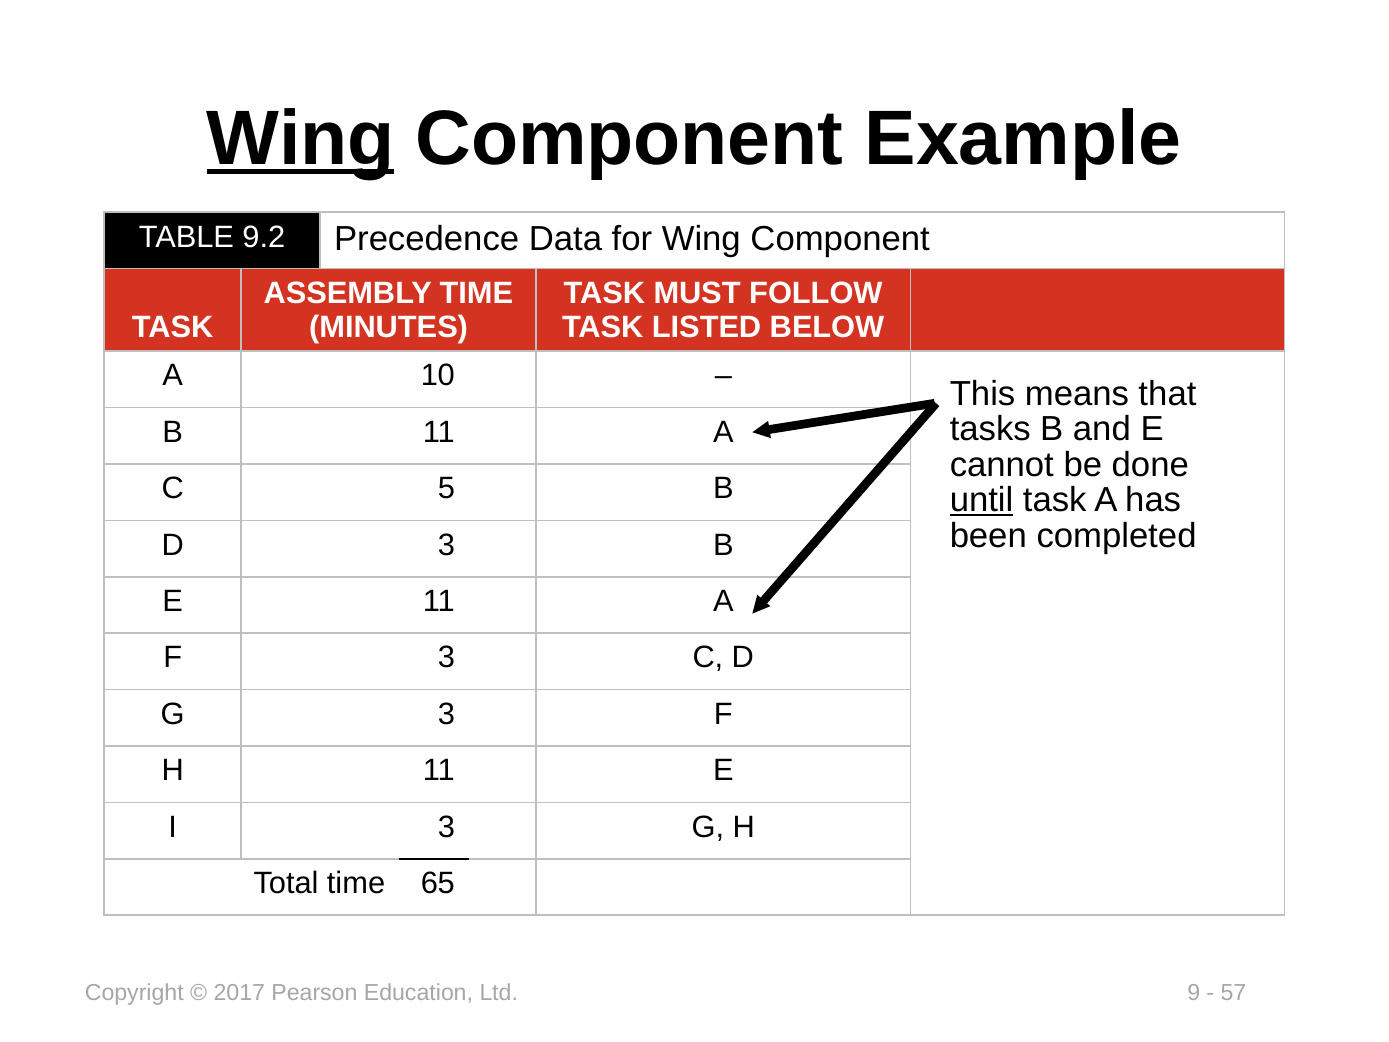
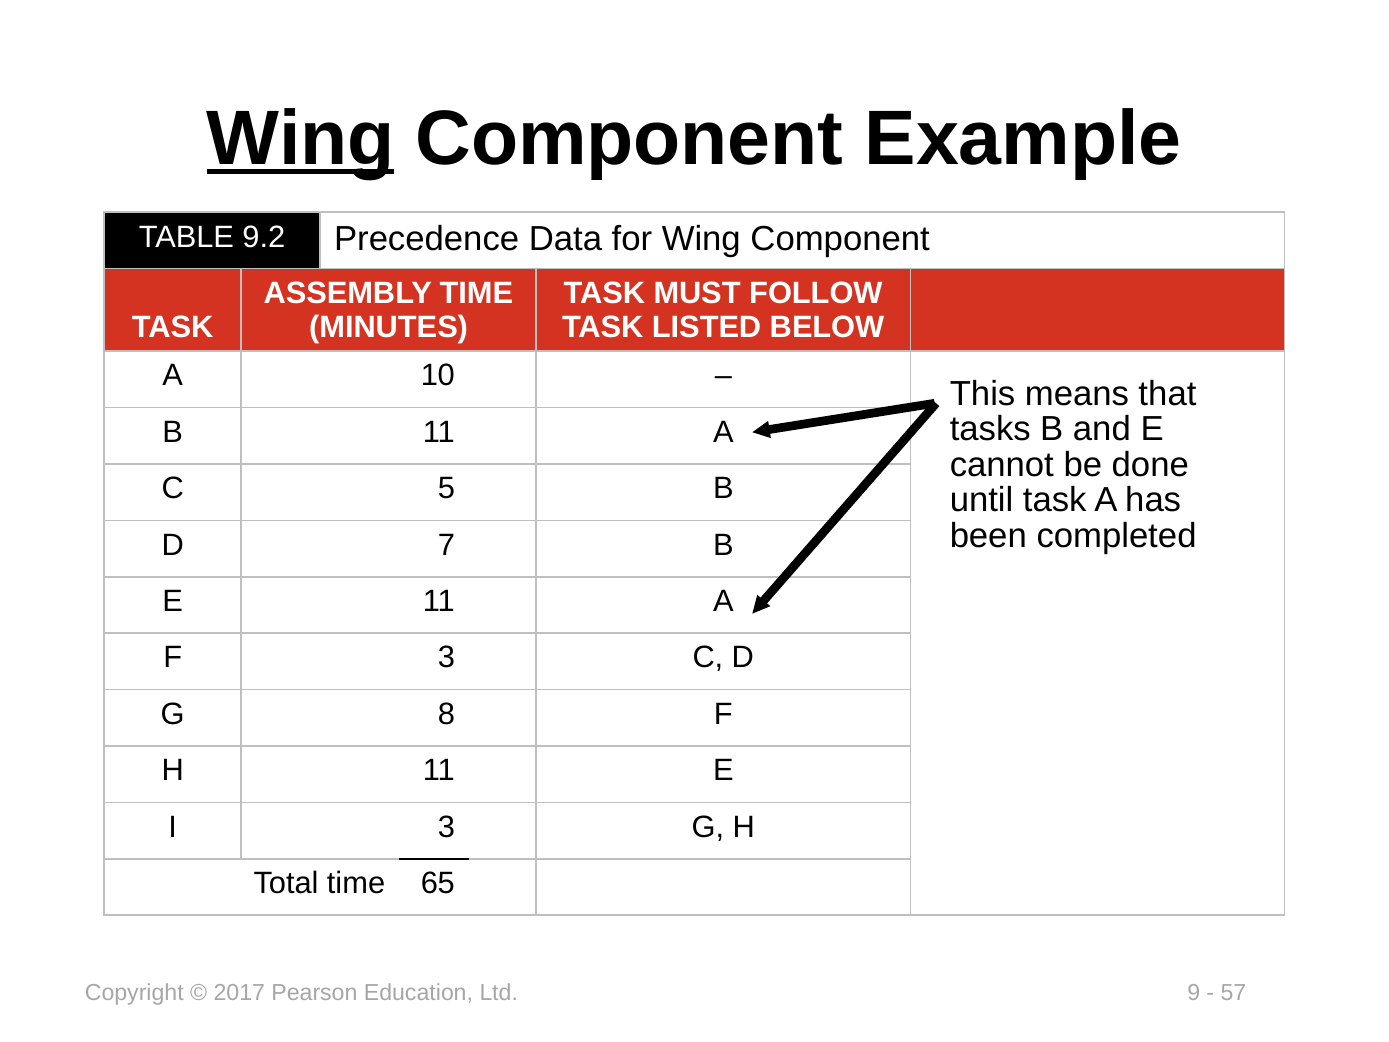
until underline: present -> none (982, 500)
D 3: 3 -> 7 (447, 545)
G 3: 3 -> 8 (447, 714)
